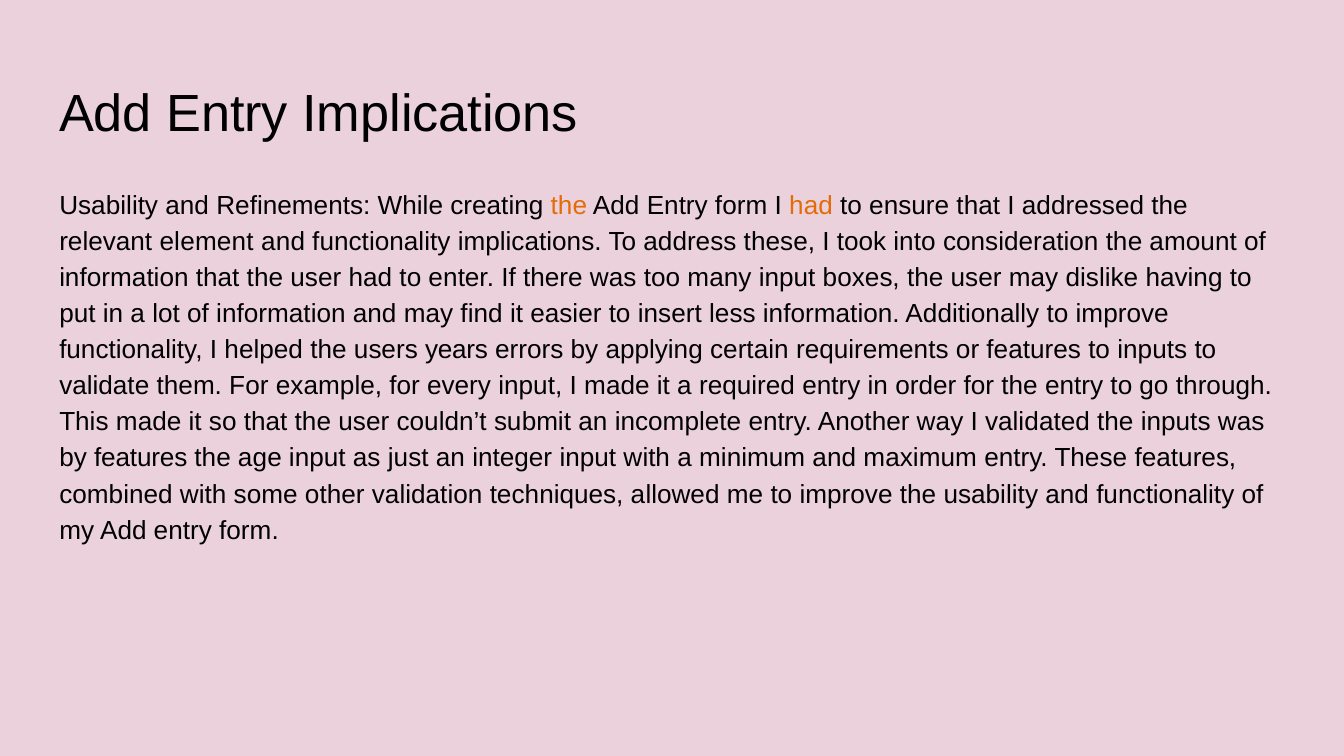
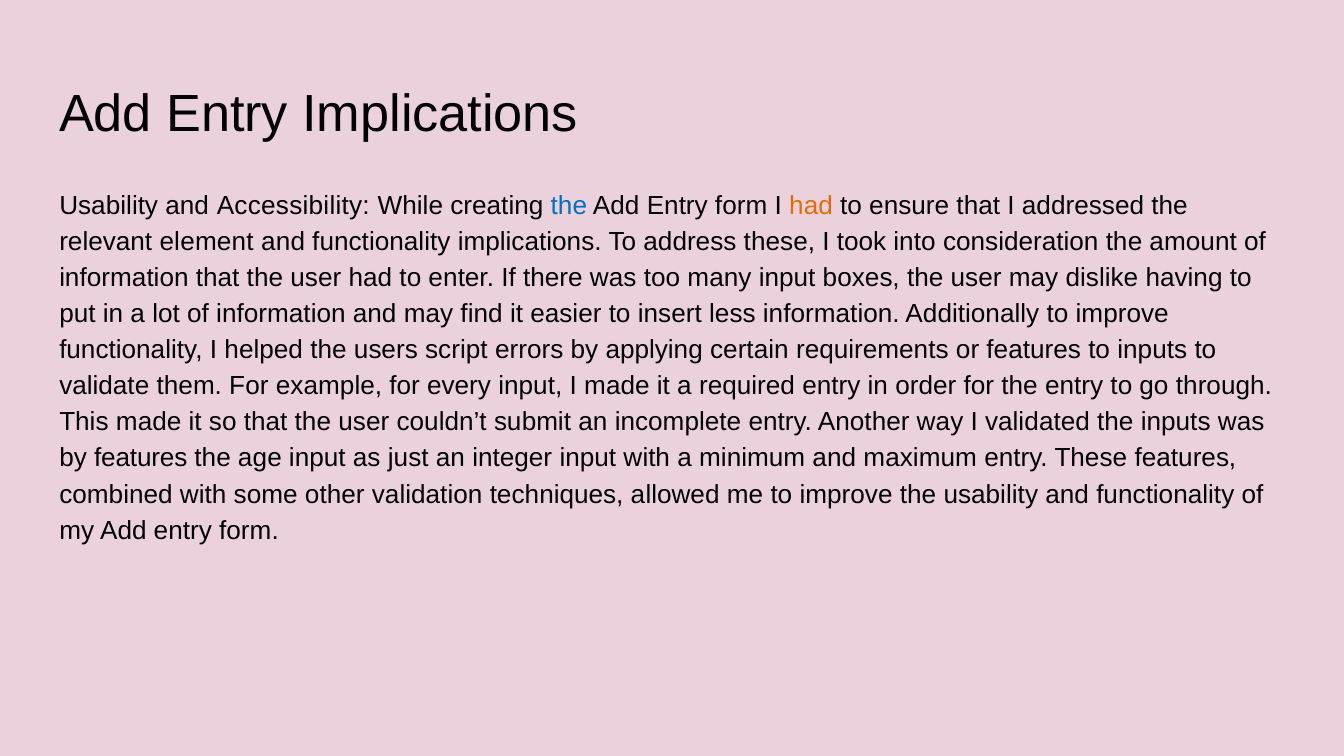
Refinements: Refinements -> Accessibility (293, 206)
the colour: orange -> blue (569, 206)
years: years -> script (456, 350)
